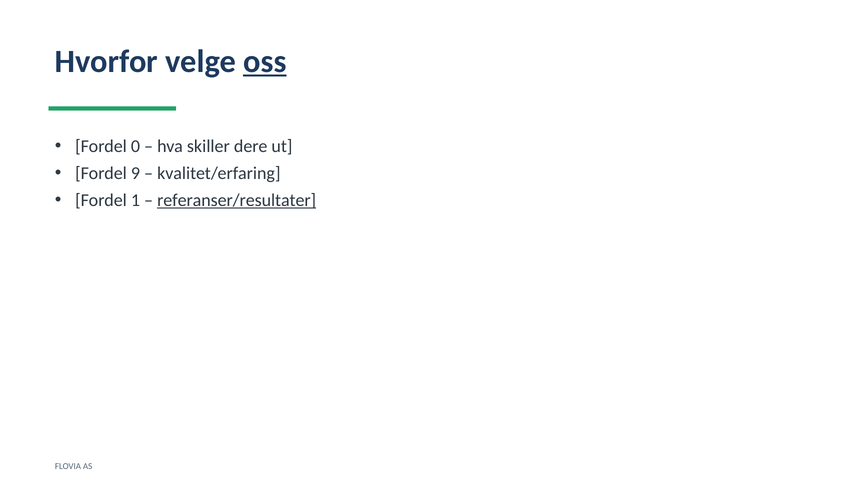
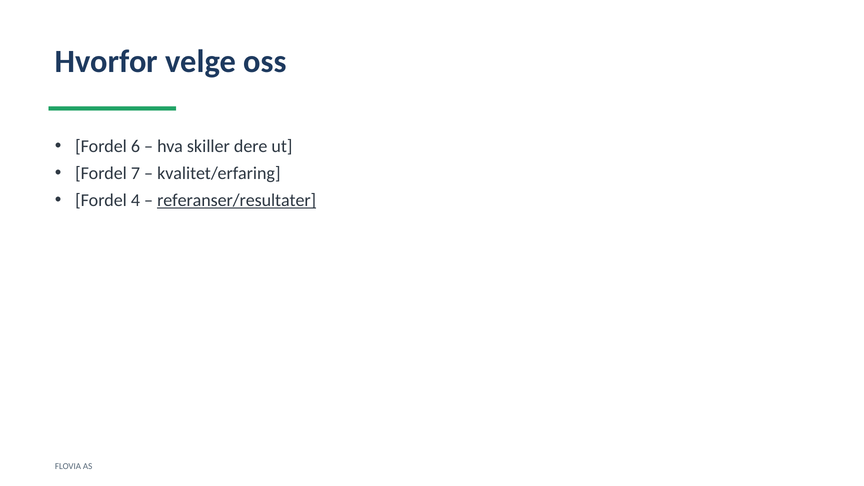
oss underline: present -> none (265, 62)
0: 0 -> 6 (135, 146)
9: 9 -> 7 (135, 173)
1: 1 -> 4 (135, 200)
